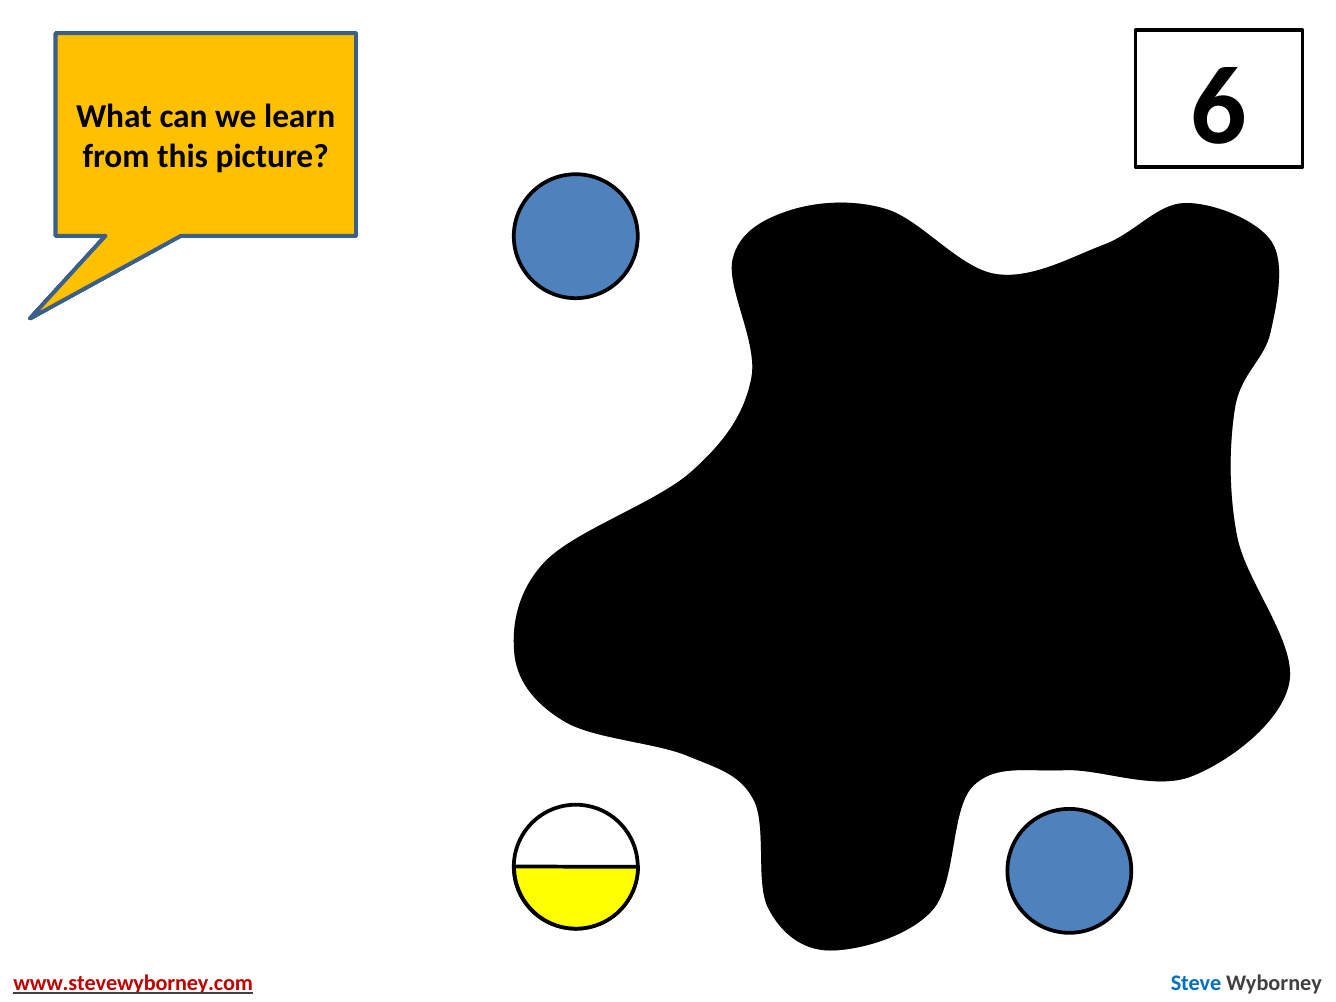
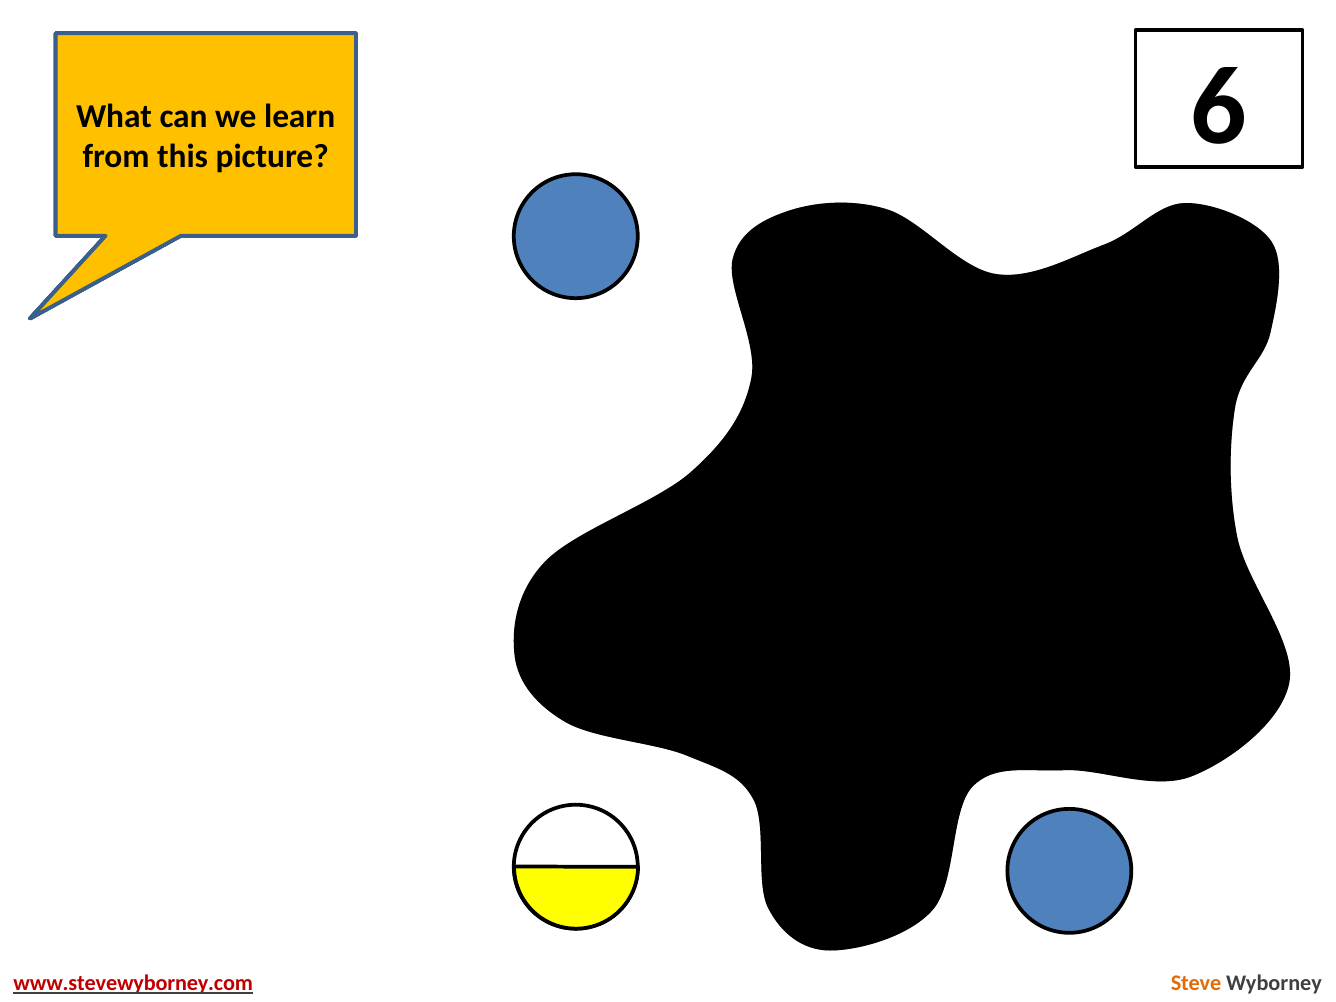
Steve colour: blue -> orange (1196, 983)
